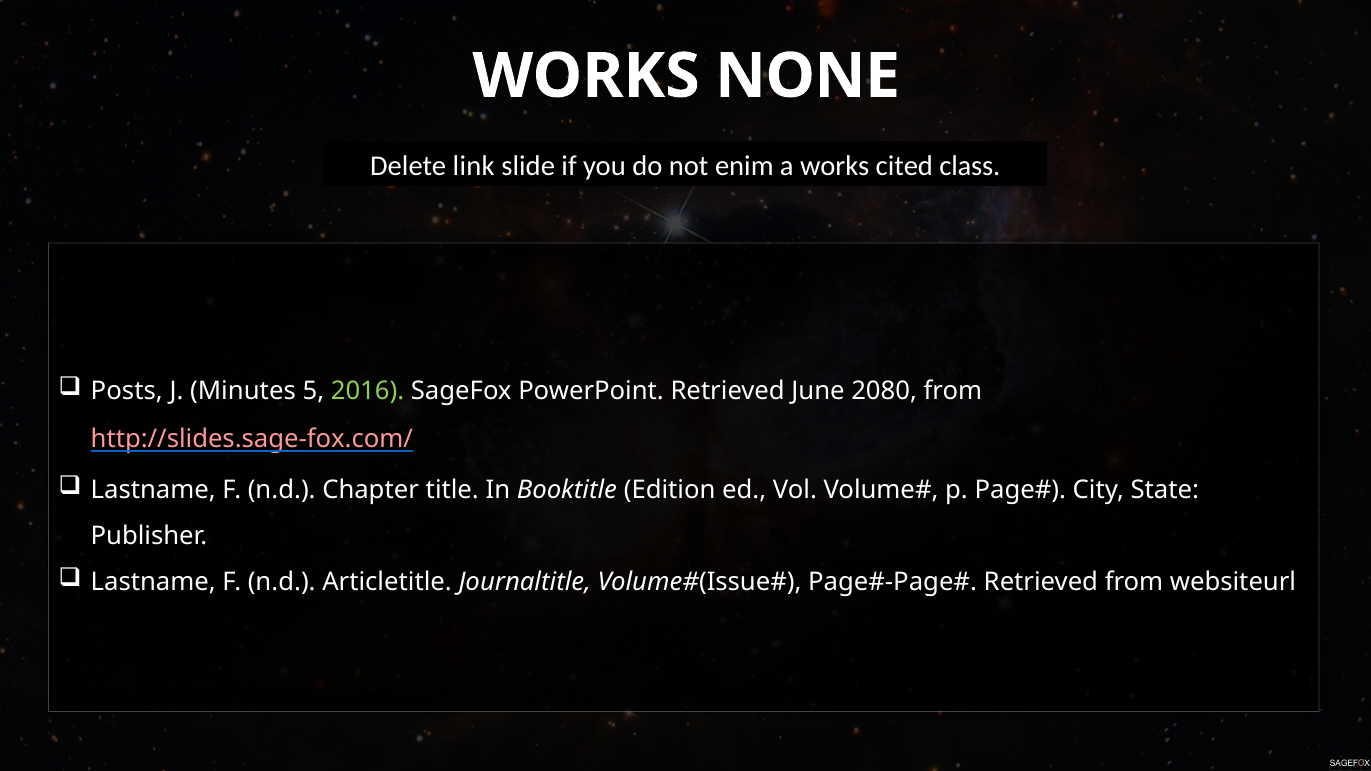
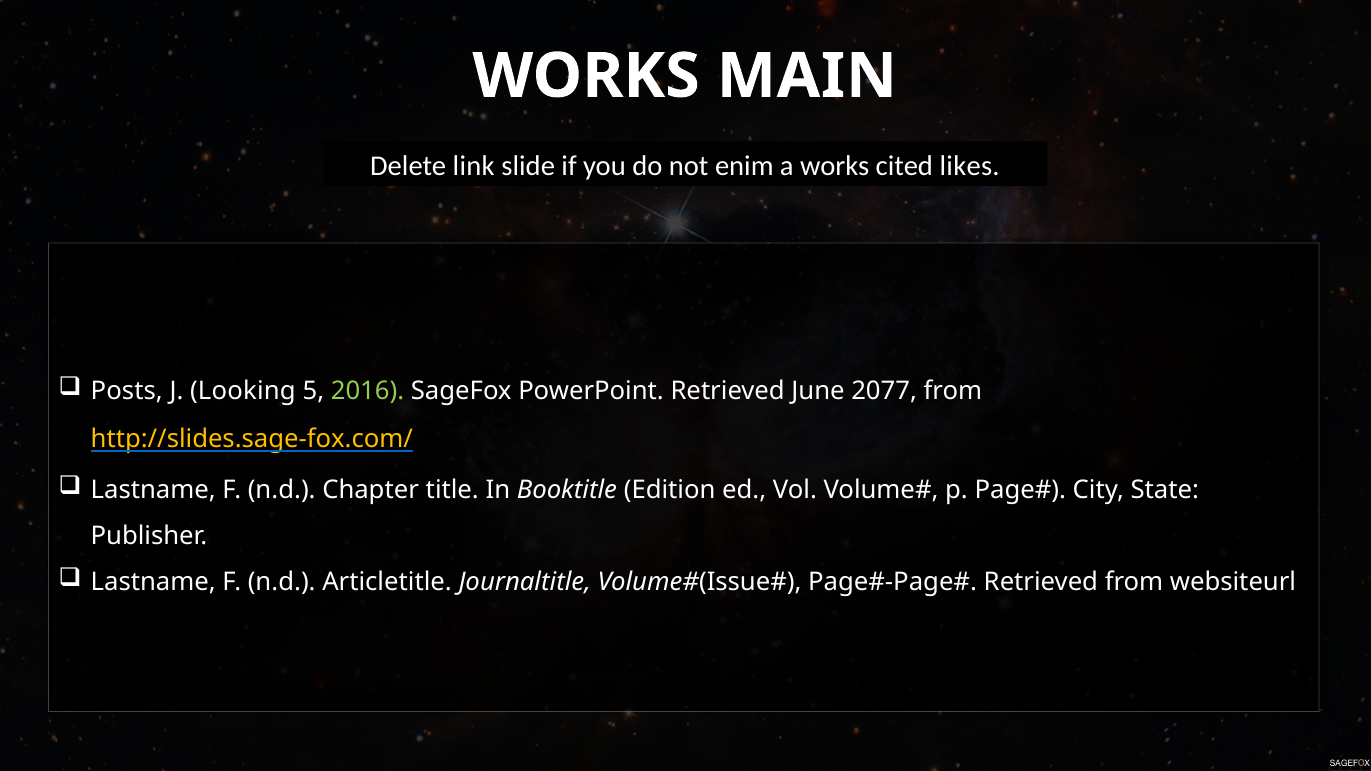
NONE: NONE -> MAIN (807, 76)
class: class -> likes (970, 166)
Minutes: Minutes -> Looking (243, 391)
2080: 2080 -> 2077 (884, 391)
http://slides.sage-fox.com/ colour: pink -> yellow (252, 440)
